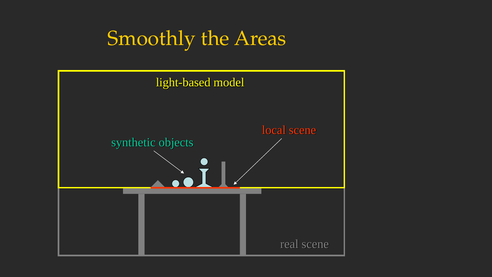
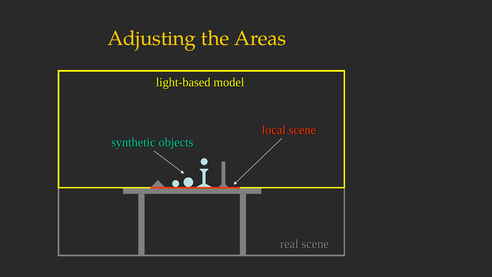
Smoothly: Smoothly -> Adjusting (152, 38)
